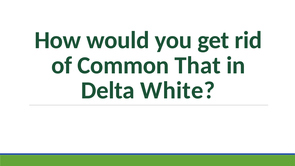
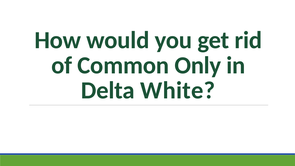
That: That -> Only (198, 65)
